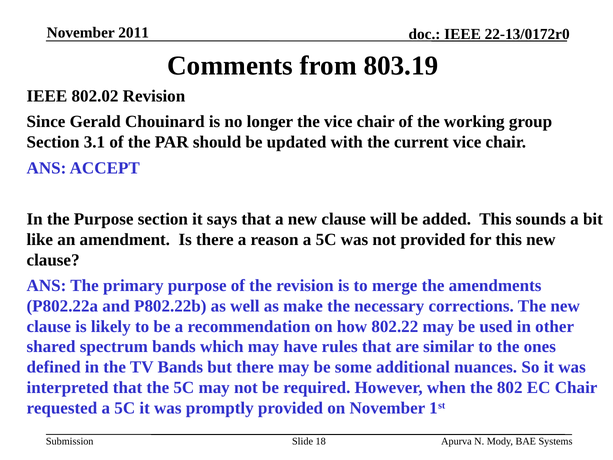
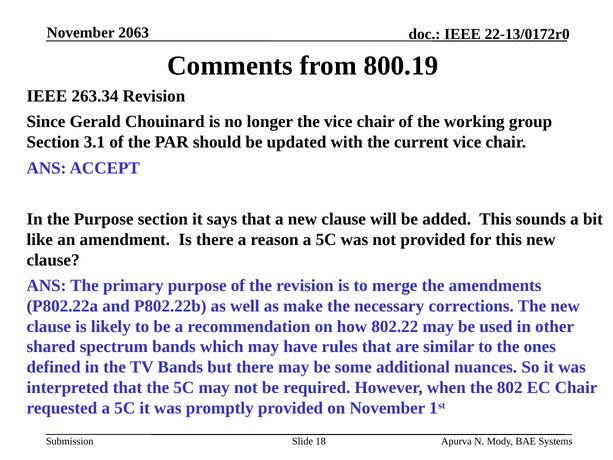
2011: 2011 -> 2063 (134, 32)
803.19: 803.19 -> 800.19 (401, 66)
802.02: 802.02 -> 263.34 (95, 96)
